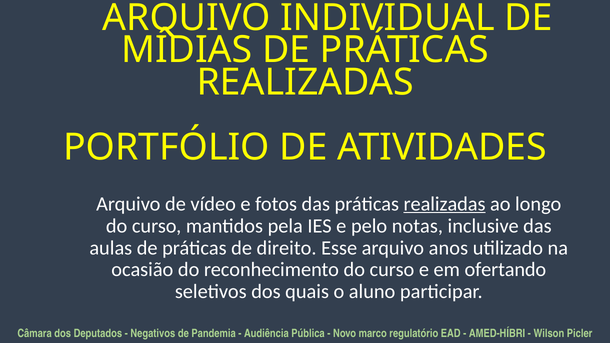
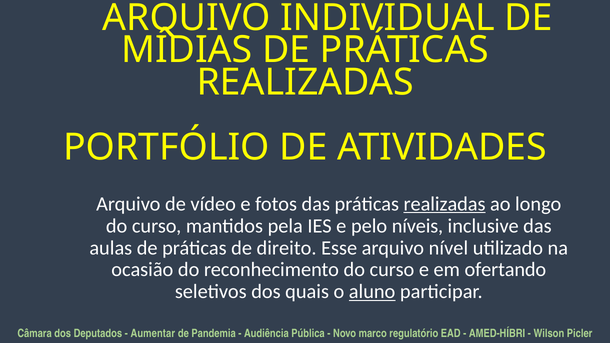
notas: notas -> níveis (417, 226)
anos: anos -> nível (448, 248)
aluno underline: none -> present (372, 292)
Negativos: Negativos -> Aumentar (153, 334)
